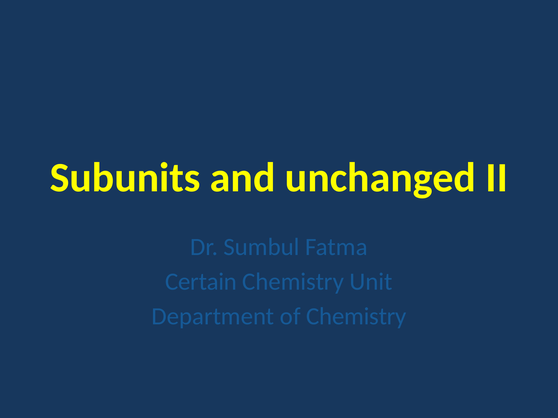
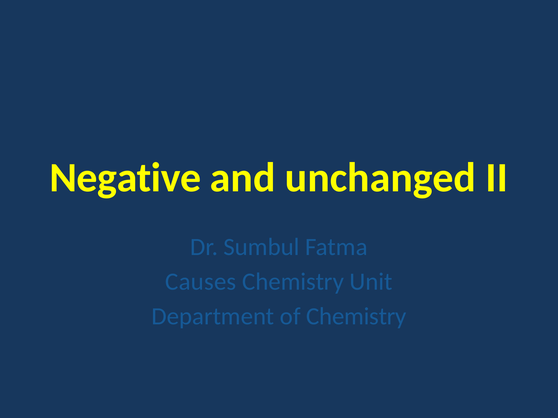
Subunits: Subunits -> Negative (125, 178)
Certain: Certain -> Causes (201, 282)
